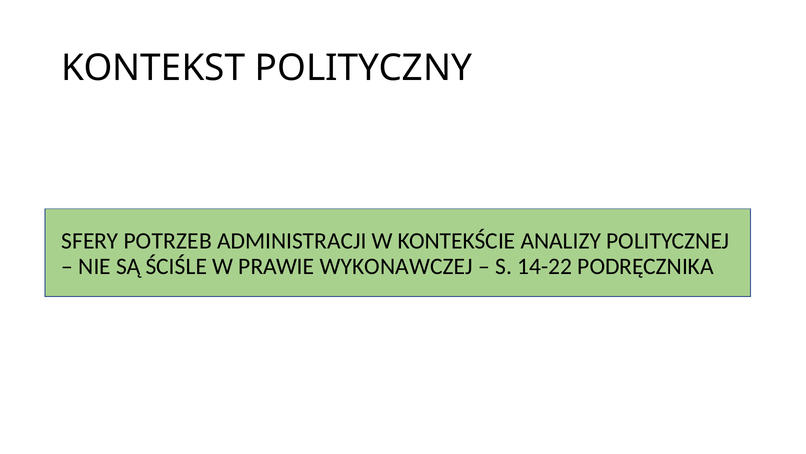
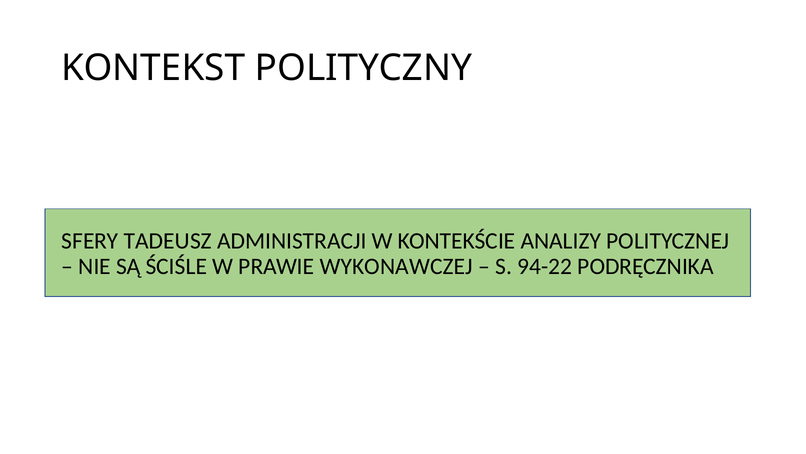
POTRZEB: POTRZEB -> TADEUSZ (168, 240)
14-22: 14-22 -> 94-22 (545, 266)
